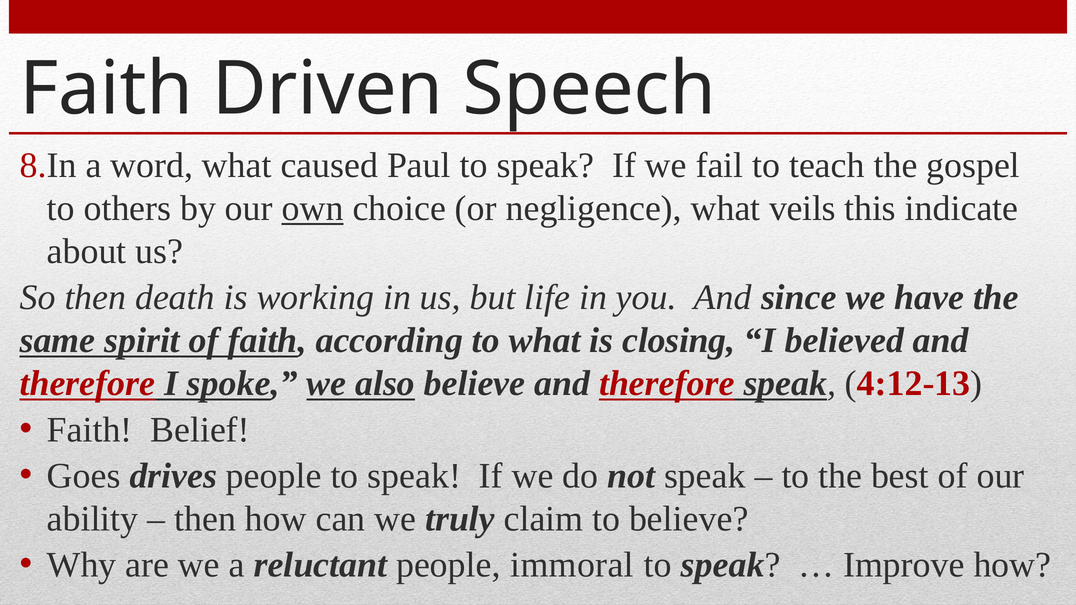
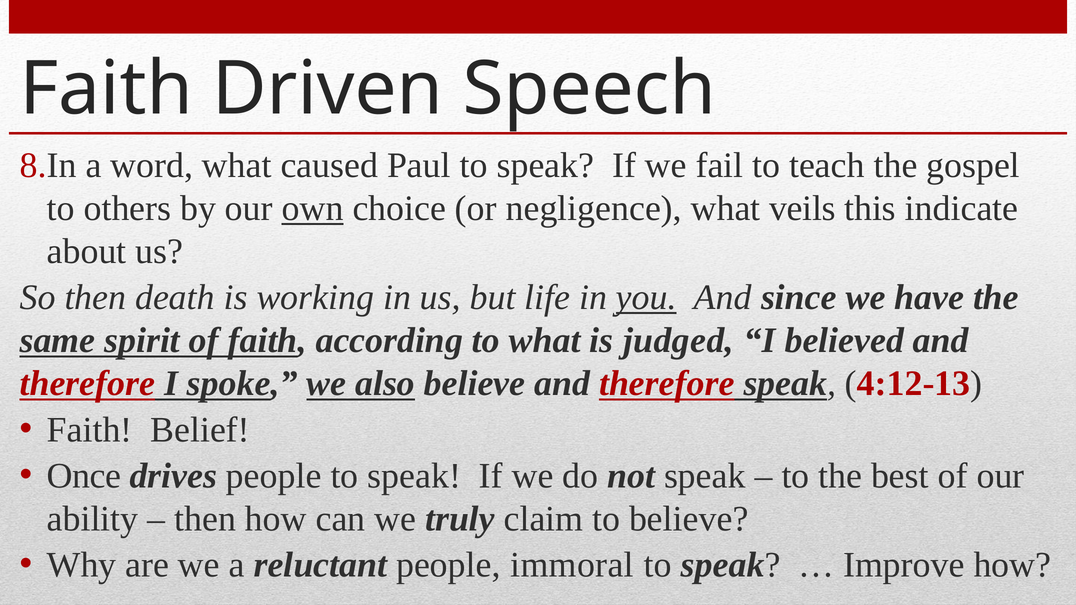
you underline: none -> present (646, 298)
closing: closing -> judged (678, 341)
Goes: Goes -> Once (84, 476)
